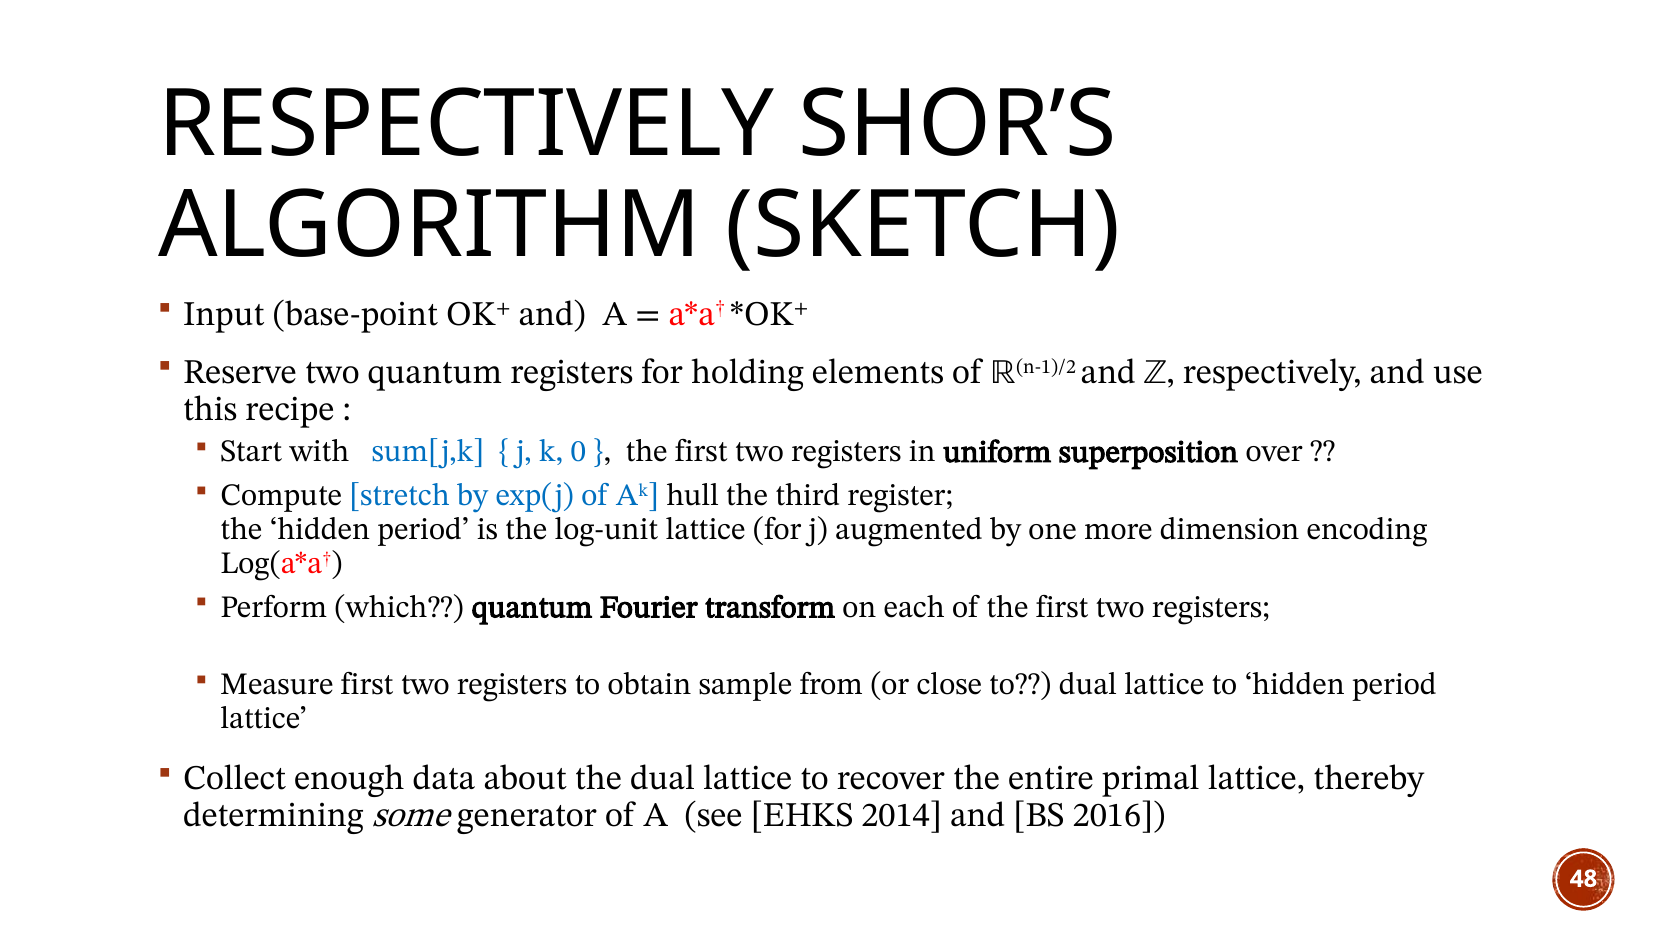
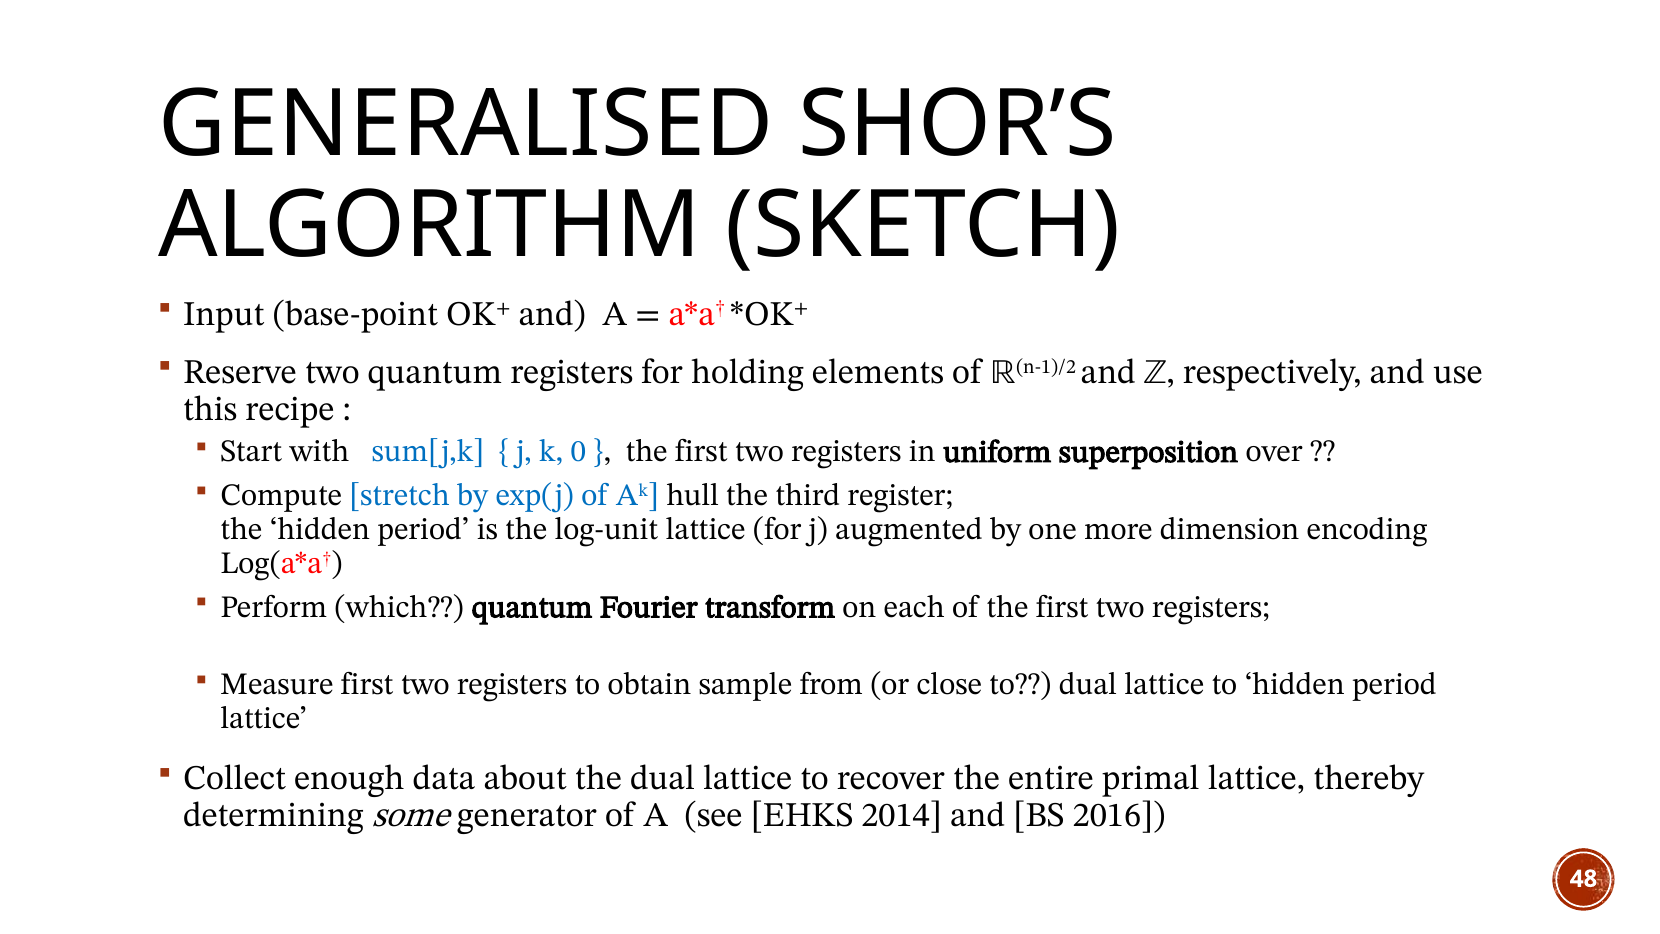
RESPECTIVELY: RESPECTIVELY -> GENERALISED (466, 125)
